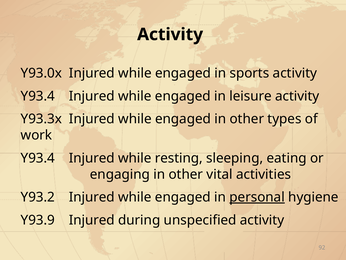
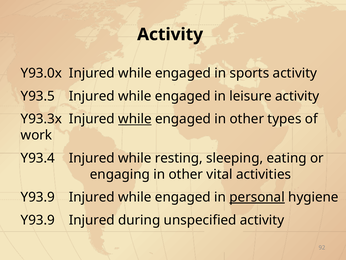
Y93.4: Y93.4 -> Y93.5 (38, 96)
while underline: none -> present (135, 119)
Y93.2: Y93.2 -> Y93.9 (38, 197)
